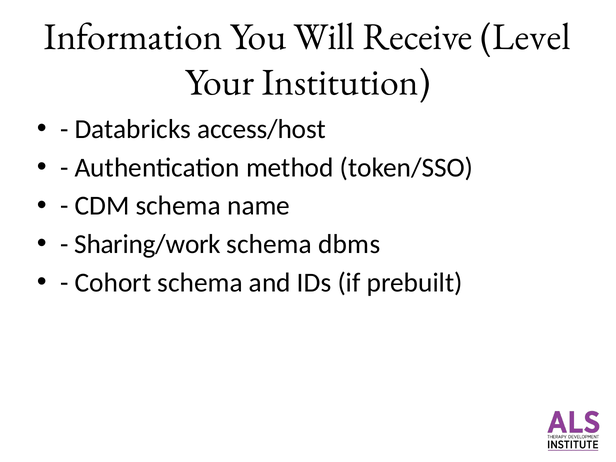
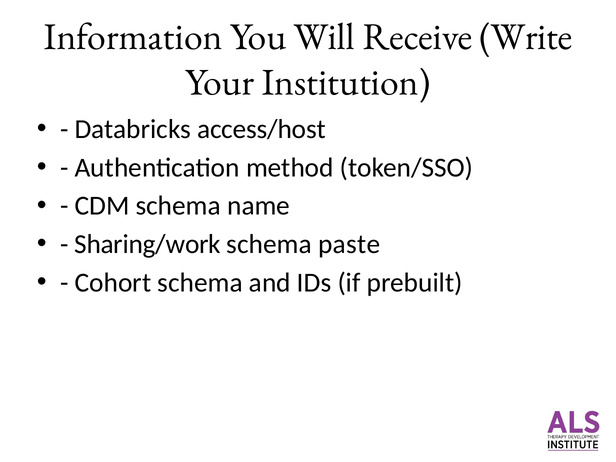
Level: Level -> Write (526, 37)
dbms: dbms -> paste (349, 244)
